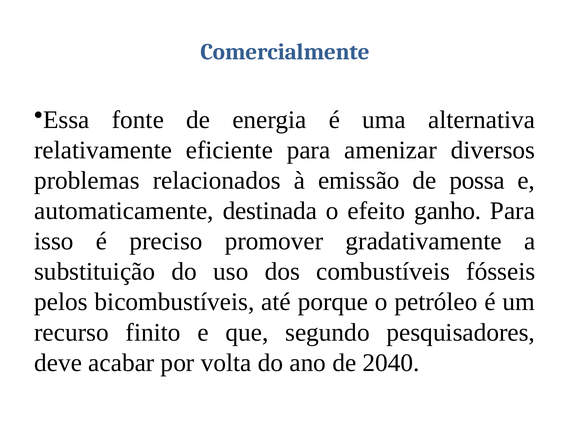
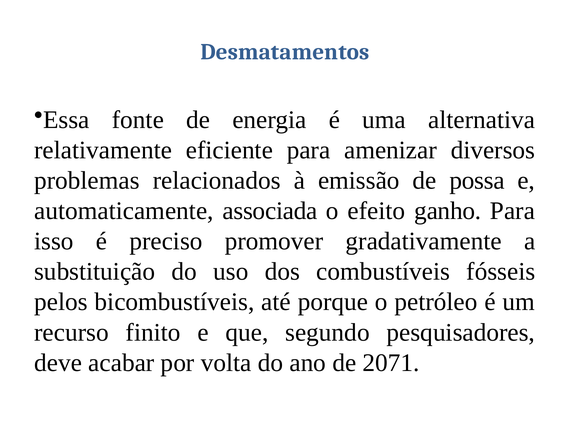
Comercialmente: Comercialmente -> Desmatamentos (285, 52)
destinada: destinada -> associada (270, 211)
2040: 2040 -> 2071 (391, 363)
